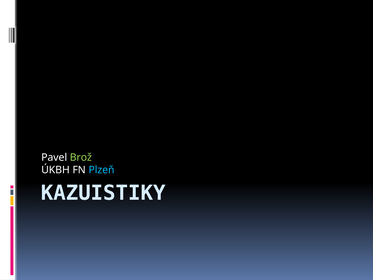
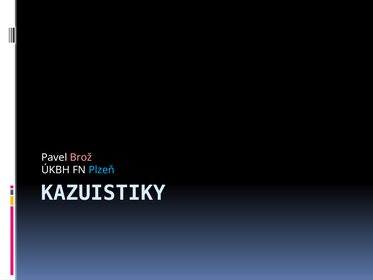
Brož colour: light green -> pink (81, 157)
